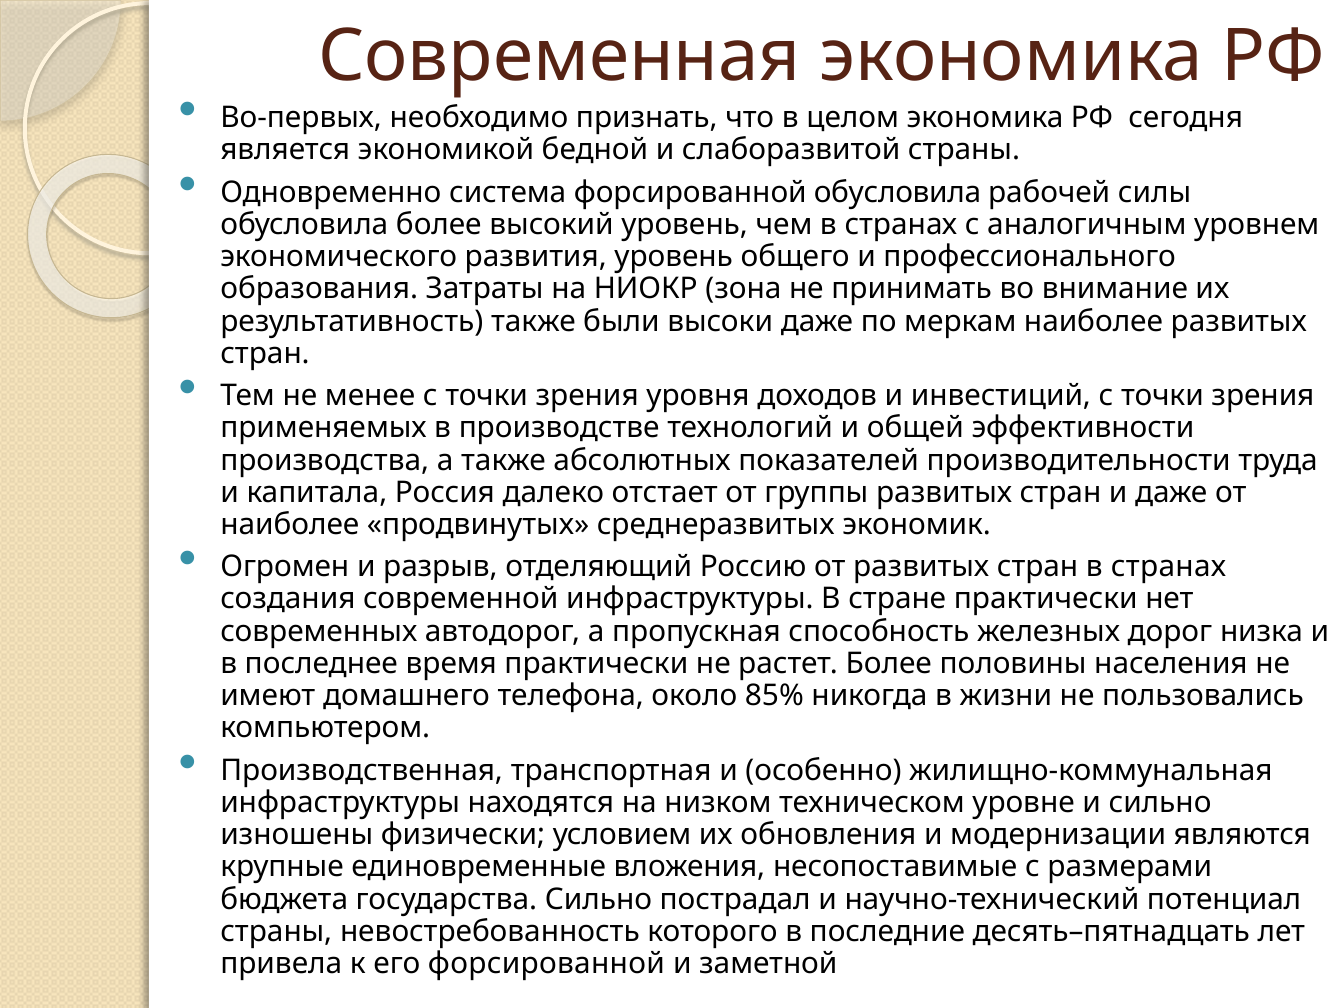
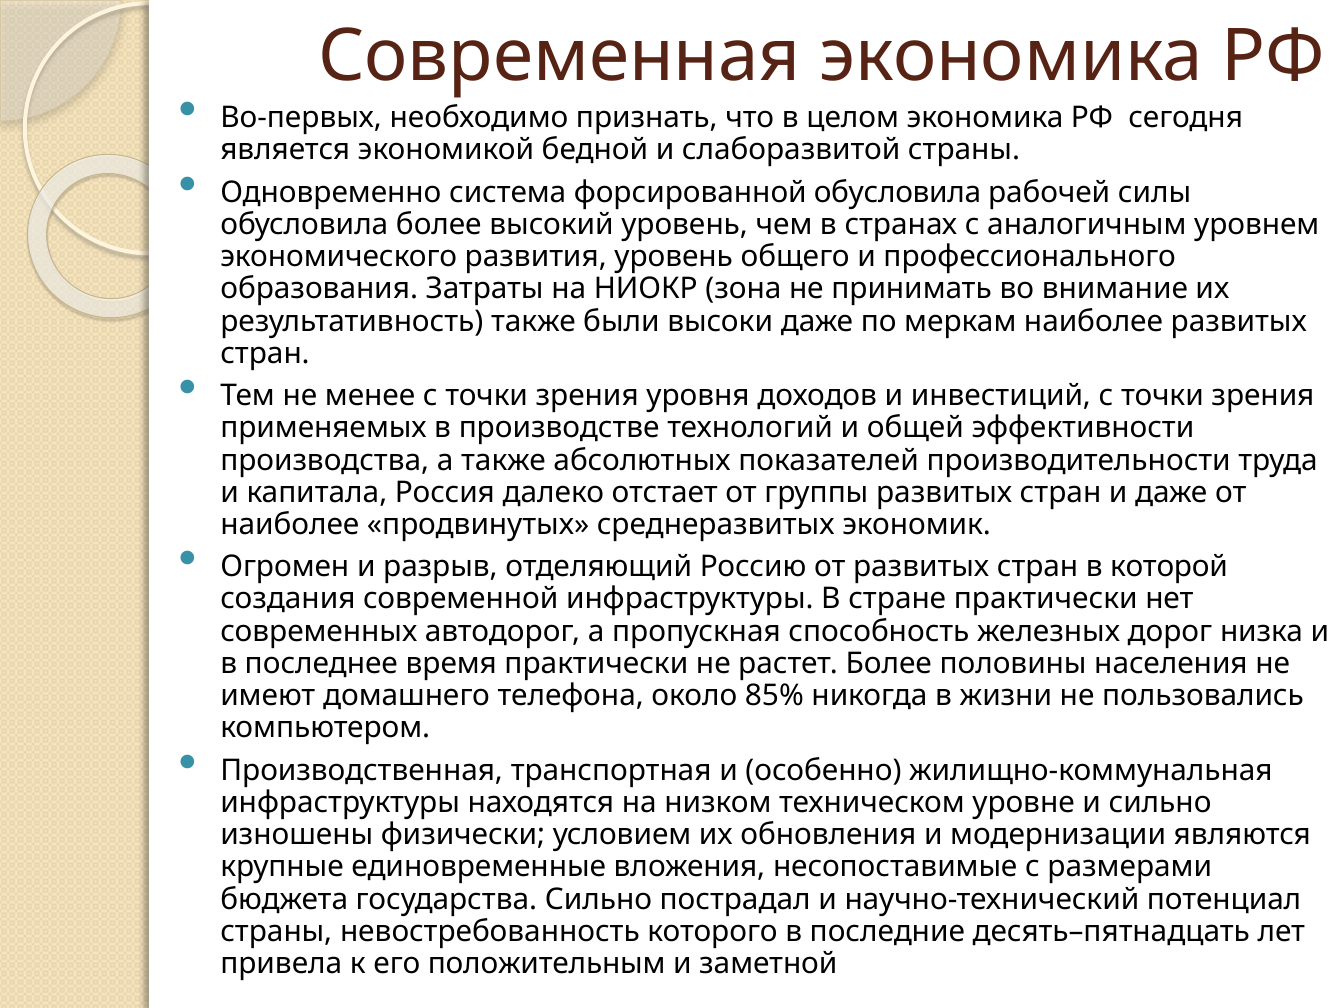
стран в странах: странах -> которой (1169, 567)
его форсированной: форсированной -> положительным (547, 964)
